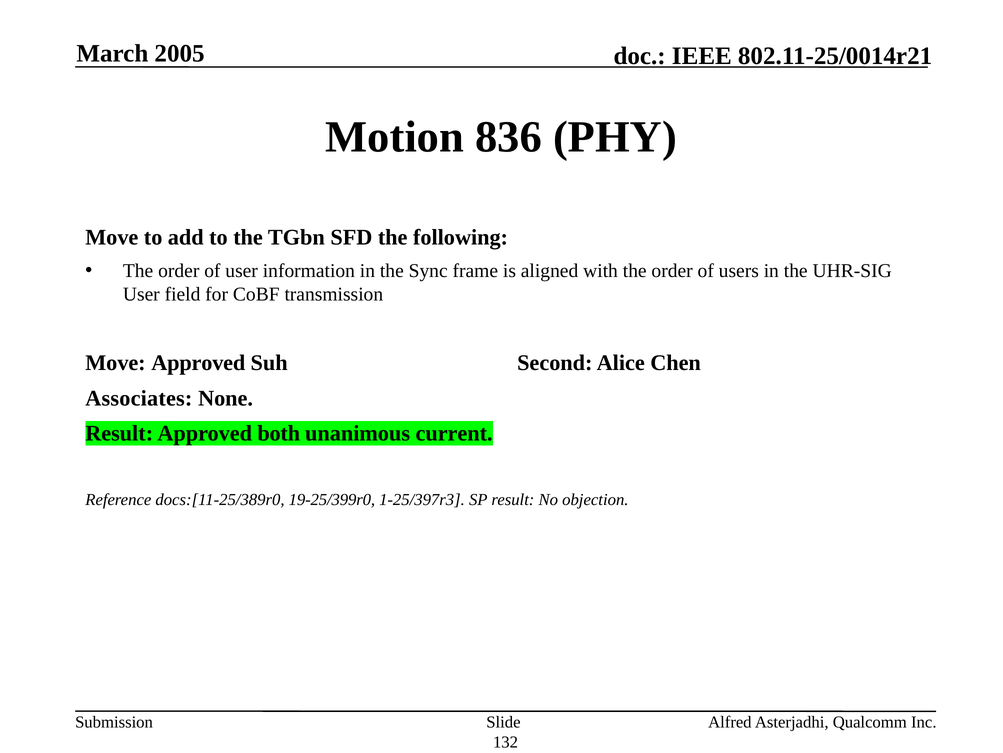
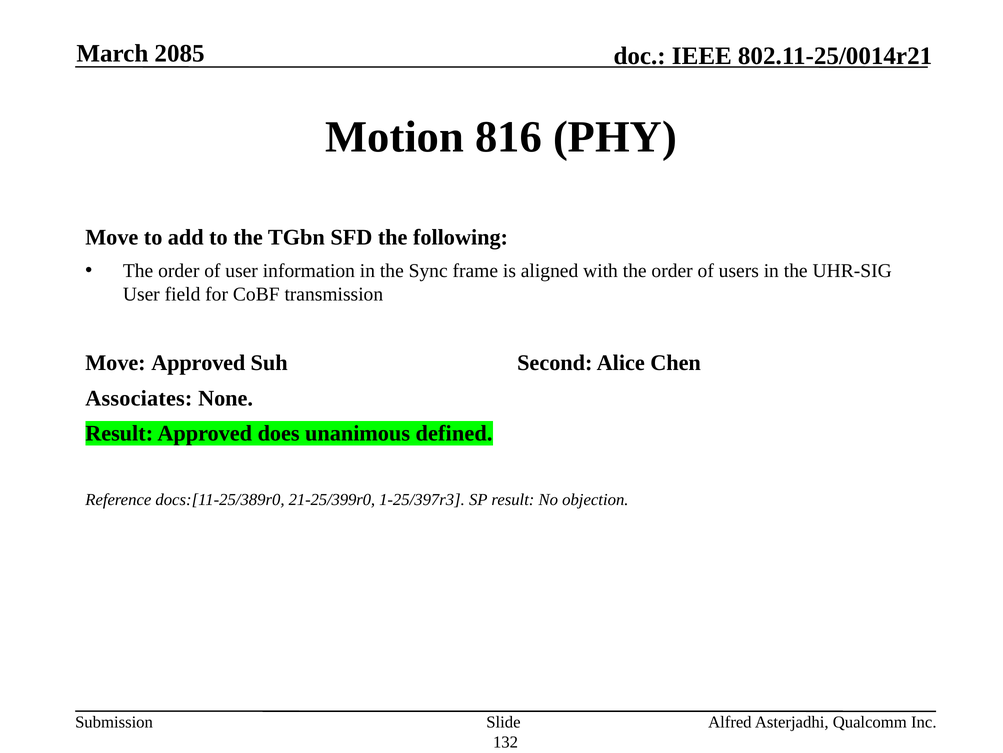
2005: 2005 -> 2085 (180, 53)
836: 836 -> 816 (509, 137)
both: both -> does (279, 433)
current: current -> defined (454, 433)
19-25/399r0: 19-25/399r0 -> 21-25/399r0 (332, 499)
